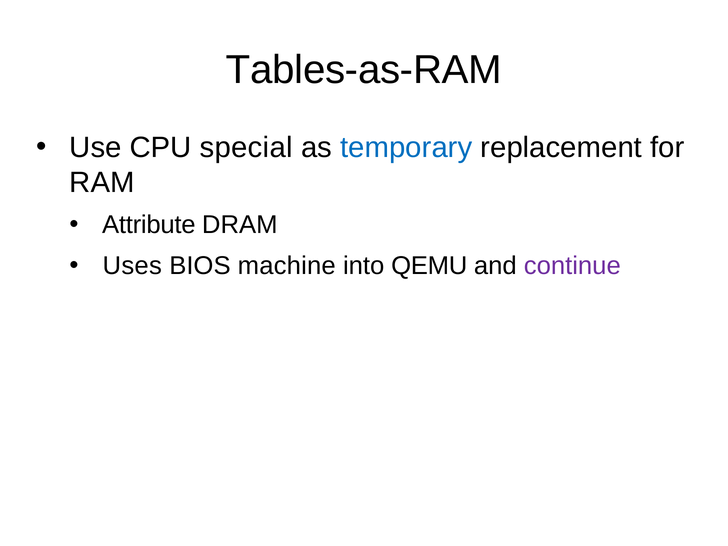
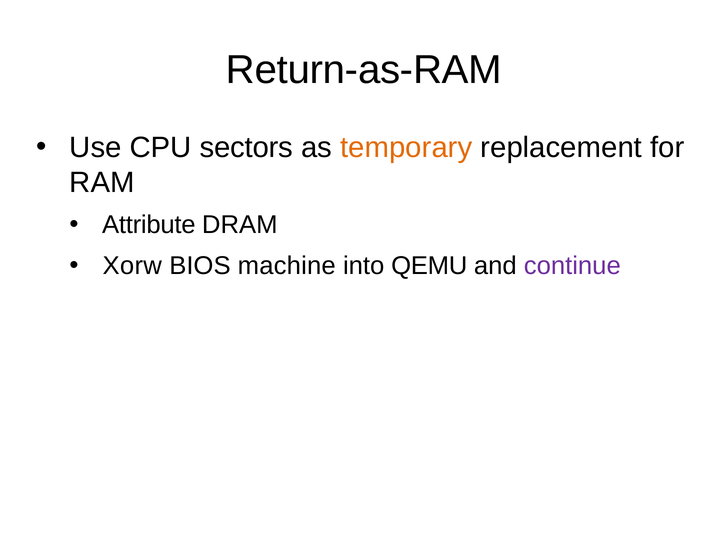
Tables-as-RAM: Tables-as-RAM -> Return-as-RAM (364, 70)
special: special -> sectors (246, 147)
temporary colour: blue -> orange (406, 147)
Uses: Uses -> Xorw (132, 266)
